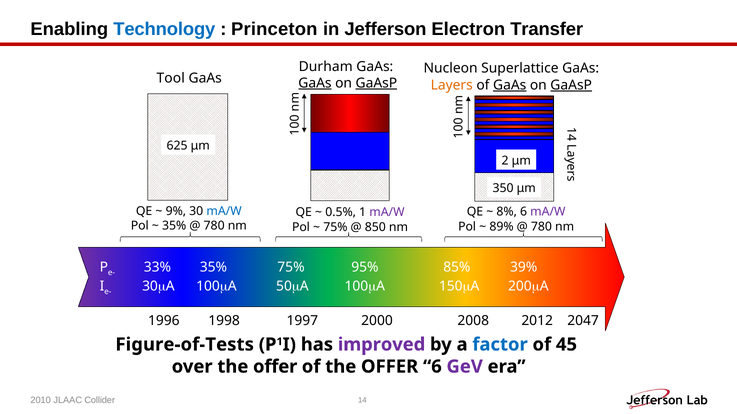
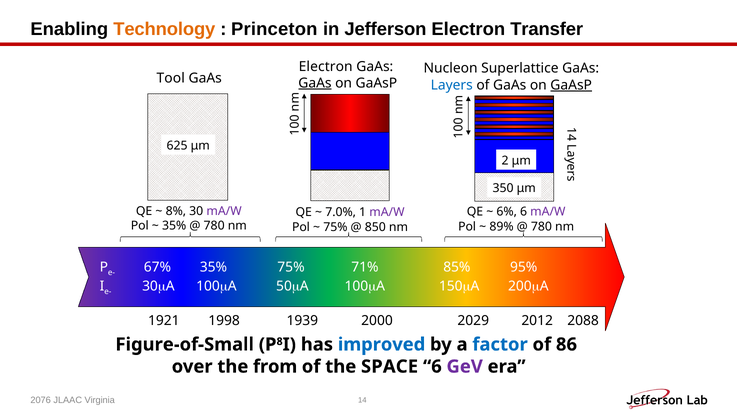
Technology colour: blue -> orange (164, 29)
Durham: Durham -> Electron (326, 67)
GaAsP underline: present -> none (376, 83)
Layers colour: orange -> blue (452, 85)
GaAs underline: present -> none (510, 85)
9%: 9% -> 8% (176, 211)
mA/W colour: blue -> purple (224, 211)
8%: 8% -> 6% (507, 212)
0.5%: 0.5% -> 7.0% (341, 213)
33%: 33% -> 67% (157, 268)
95%: 95% -> 71% (365, 268)
39%: 39% -> 95% (524, 268)
1996: 1996 -> 1921 (164, 321)
1997: 1997 -> 1939 (302, 321)
2008: 2008 -> 2029 (473, 321)
2047: 2047 -> 2088 (583, 321)
Figure-of-Tests: Figure-of-Tests -> Figure-of-Small (185, 345)
1: 1 -> 8 (280, 342)
improved colour: purple -> blue (382, 345)
45: 45 -> 86 (566, 345)
over the offer: offer -> from (275, 367)
of the OFFER: OFFER -> SPACE (390, 367)
2010: 2010 -> 2076 (41, 401)
Collider: Collider -> Virginia (100, 401)
